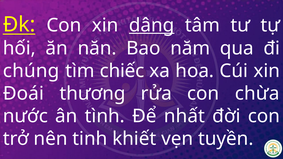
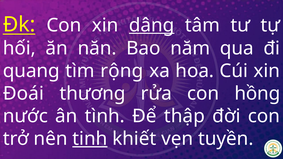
chúng: chúng -> quang (31, 71)
chiếc: chiếc -> rộng (122, 71)
chừa: chừa -> hồng (257, 94)
nhất: nhất -> thập (184, 116)
tinh underline: none -> present (90, 139)
